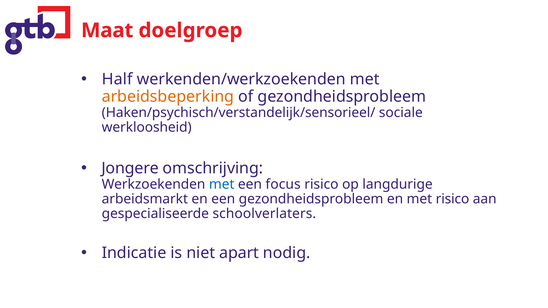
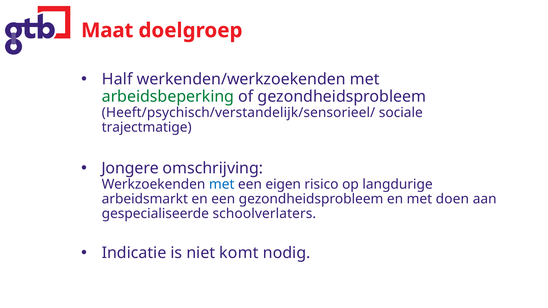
arbeidsbeperking colour: orange -> green (168, 97)
Haken/psychisch/verstandelijk/sensorieel/: Haken/psychisch/verstandelijk/sensorieel/ -> Heeft/psychisch/verstandelijk/sensorieel/ (238, 113)
werkloosheid: werkloosheid -> trajectmatige (147, 127)
focus: focus -> eigen (283, 184)
met risico: risico -> doen (452, 199)
apart: apart -> komt (239, 253)
